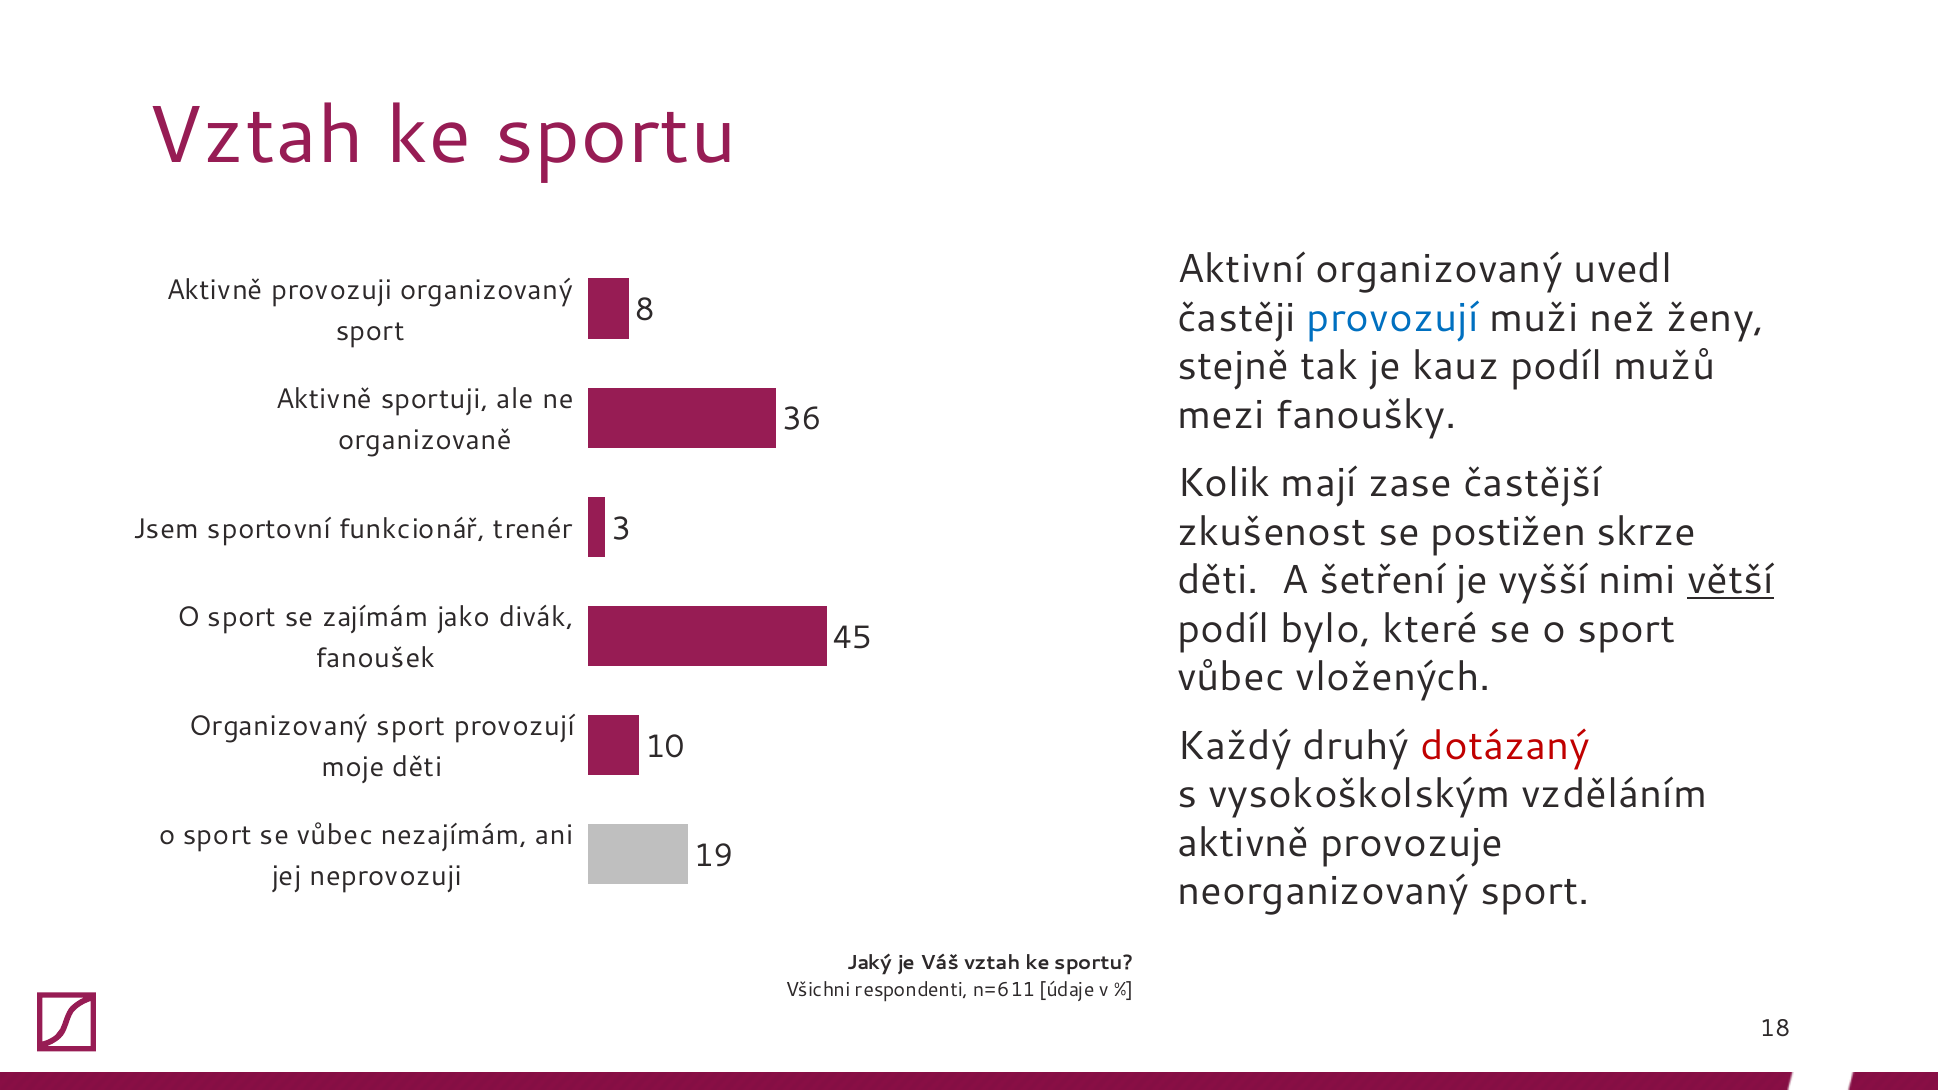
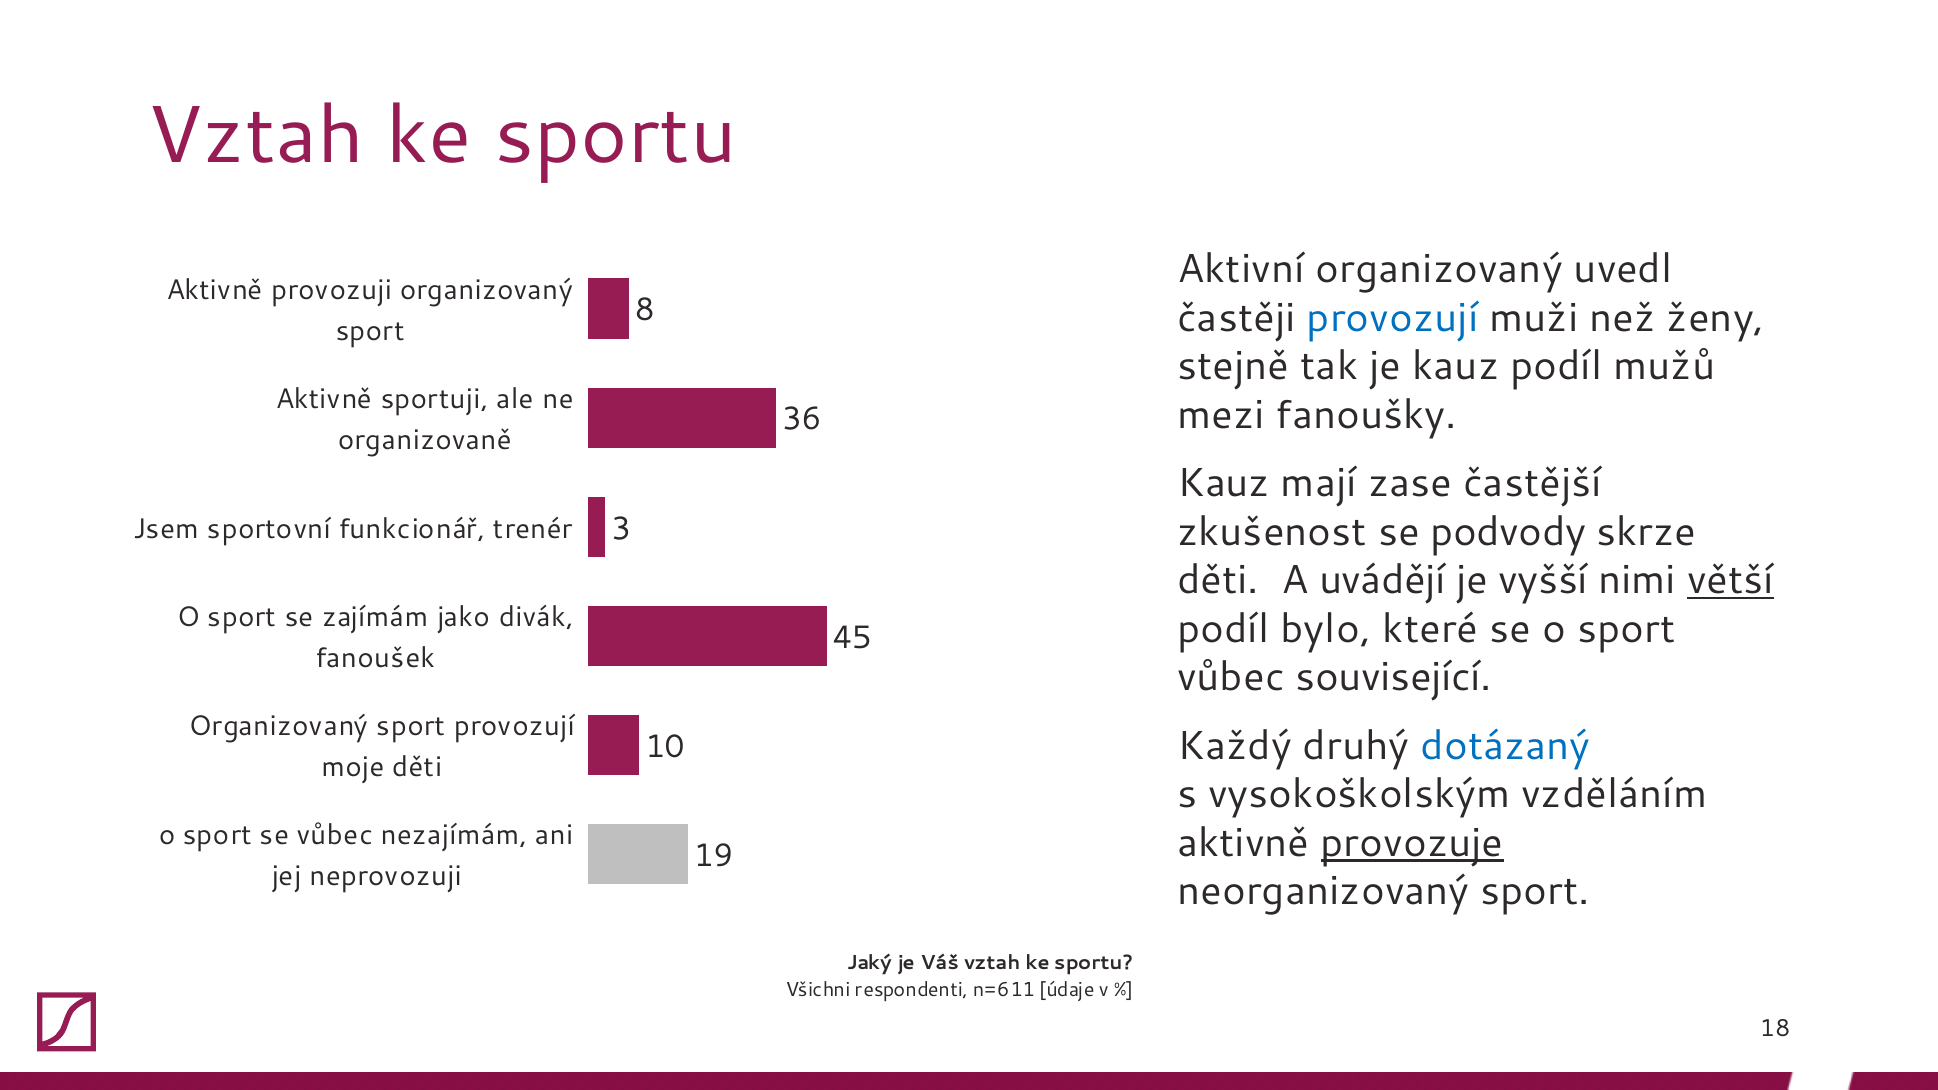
Kolik: Kolik -> Kauz (1224, 484)
postižen: postižen -> podvody (1508, 532)
šetření: šetření -> uvádějí (1383, 580)
vložených: vložených -> související (1394, 677)
dotázaný colour: red -> blue (1506, 746)
provozuje underline: none -> present (1412, 843)
